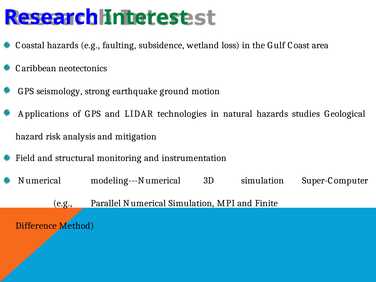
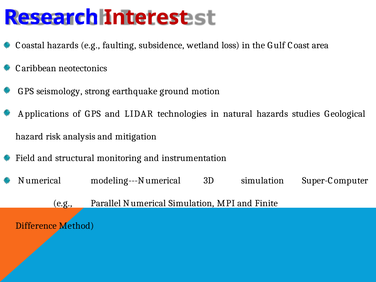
Interest colour: green -> red (146, 17)
